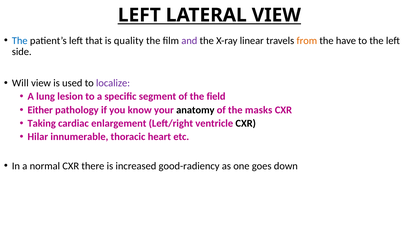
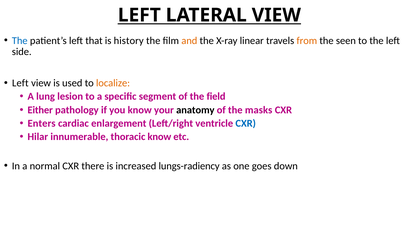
quality: quality -> history (129, 41)
and colour: purple -> orange (189, 41)
have: have -> seen (346, 41)
Will: Will -> Left (20, 83)
localize colour: purple -> orange (113, 83)
Taking: Taking -> Enters (42, 123)
CXR colour: black -> blue (246, 123)
thoracic heart: heart -> know (159, 137)
good-radiency: good-radiency -> lungs-radiency (189, 166)
